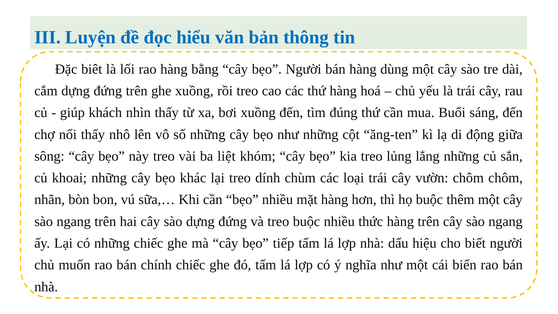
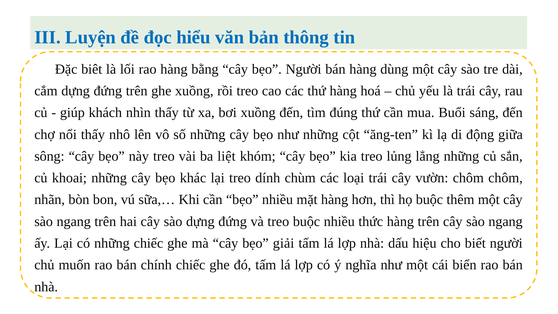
tiếp: tiếp -> giải (284, 243)
